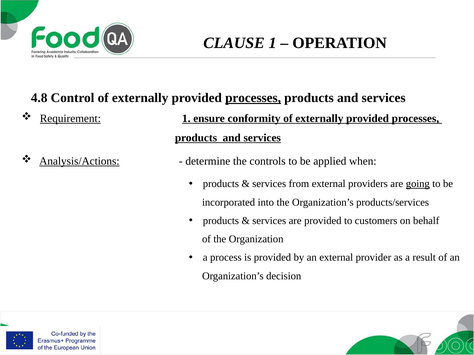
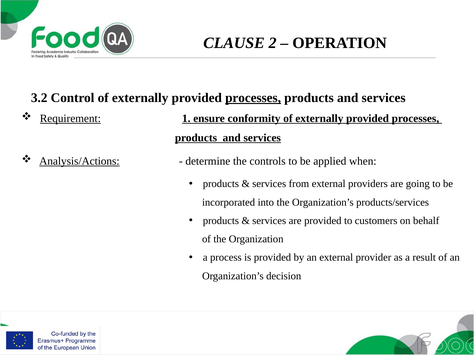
CLAUSE 1: 1 -> 2 (273, 43)
4.8: 4.8 -> 3.2 (39, 98)
going underline: present -> none (418, 184)
